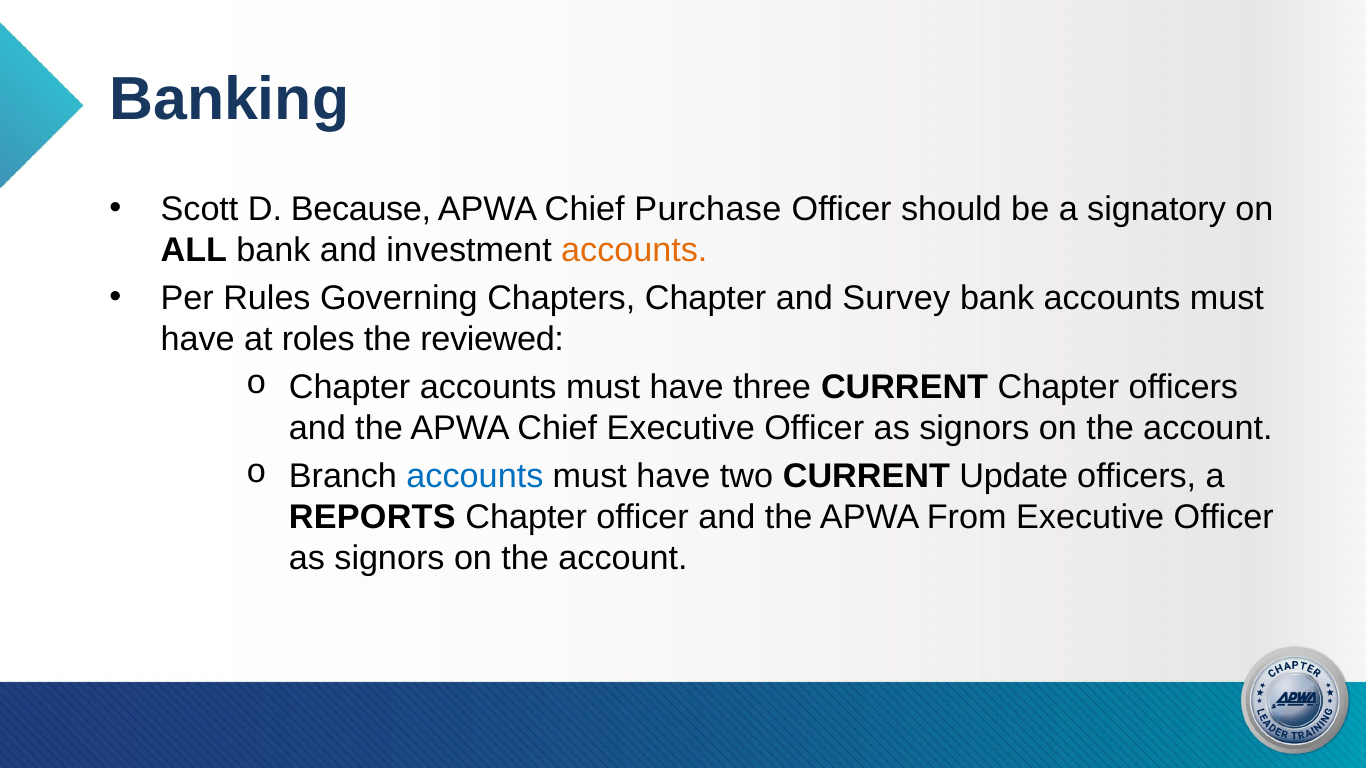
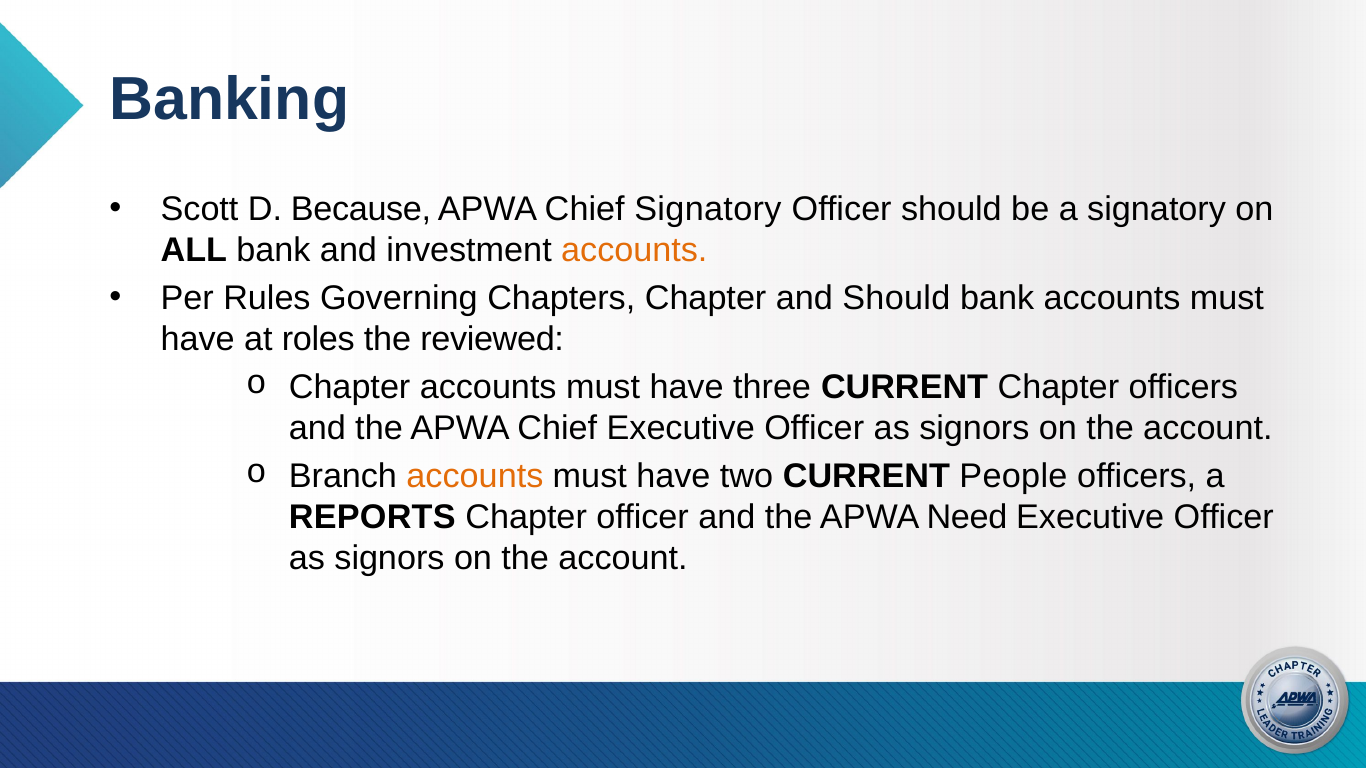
Chief Purchase: Purchase -> Signatory (708, 209)
and Survey: Survey -> Should (896, 298)
accounts colour: blue -> orange (475, 476)
Update: Update -> People (1013, 476)
From: From -> Need (967, 517)
